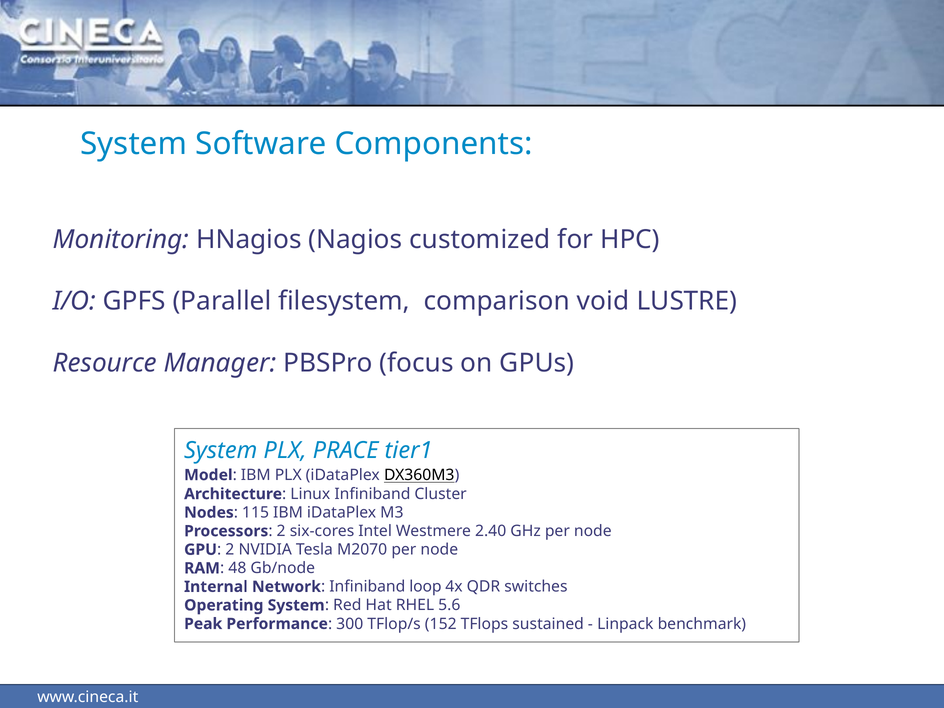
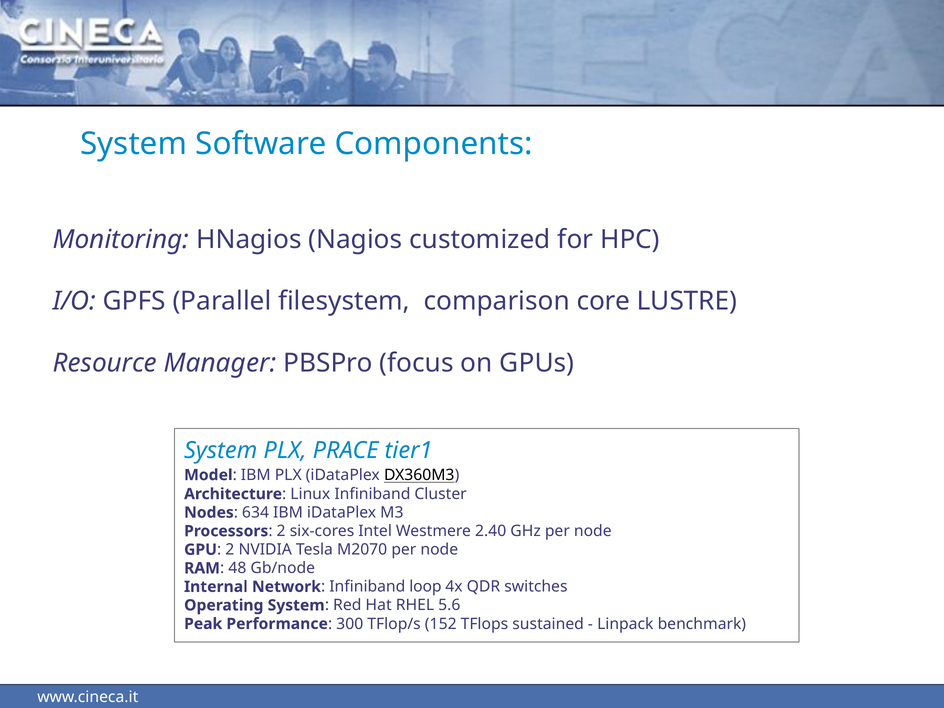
void: void -> core (603, 301)
115: 115 -> 634 (255, 513)
